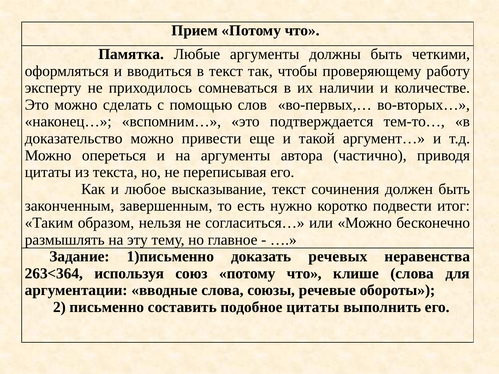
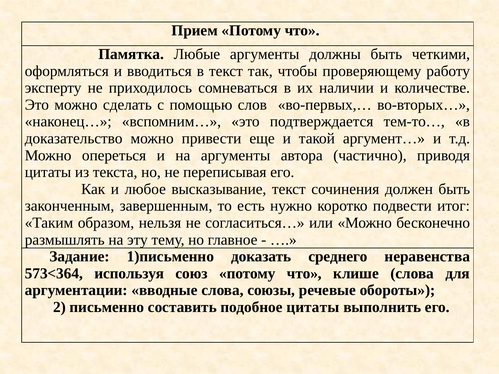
речевых: речевых -> среднего (338, 257)
263<364: 263<364 -> 573<364 (54, 274)
